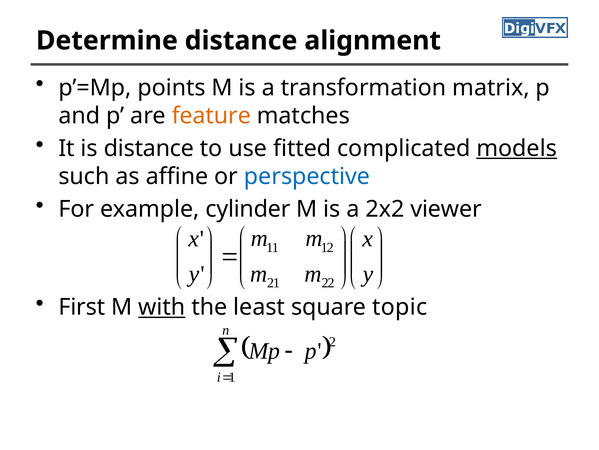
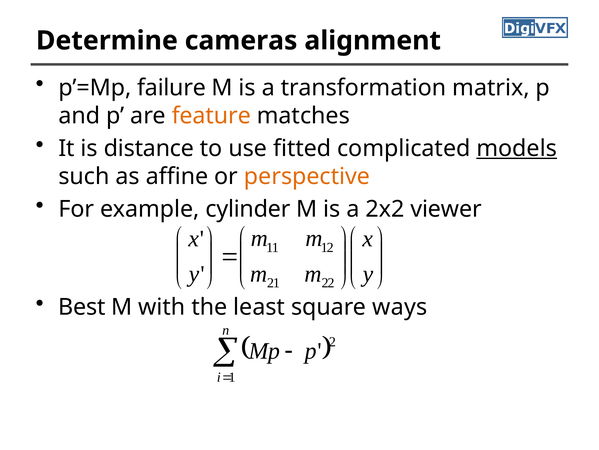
Determine distance: distance -> cameras (241, 41)
points: points -> failure (172, 88)
perspective colour: blue -> orange (307, 176)
First: First -> Best (82, 307)
with underline: present -> none (162, 307)
topic: topic -> ways (400, 307)
